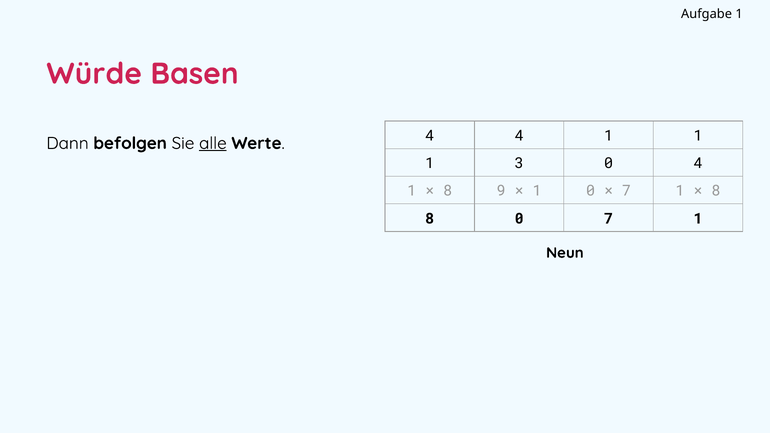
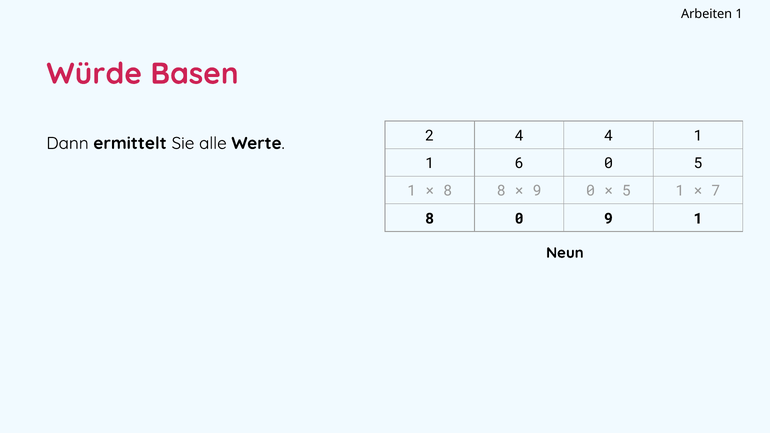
Aufgabe: Aufgabe -> Arbeiten (707, 14)
befolgen: befolgen -> ermittelt (130, 143)
alle underline: present -> none (213, 143)
Werte 4: 4 -> 2 (430, 136)
1: 1 -> 4 (609, 136)
3: 3 -> 6 (519, 163)
0 4: 4 -> 5 (698, 163)
8 9: 9 -> 8 (501, 191)
1: 1 -> 9 (537, 191)
7: 7 -> 5 (626, 191)
8: 8 -> 7 (716, 191)
0 7: 7 -> 9 (609, 219)
